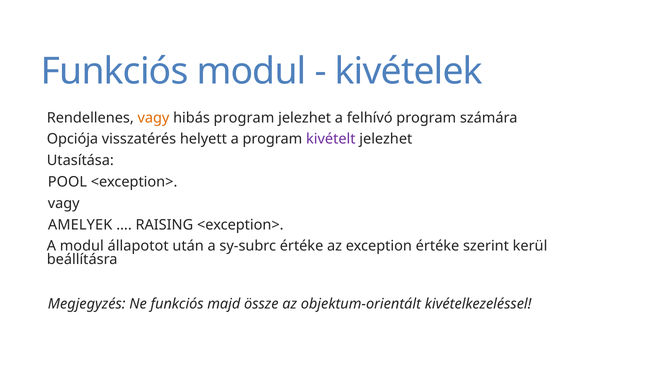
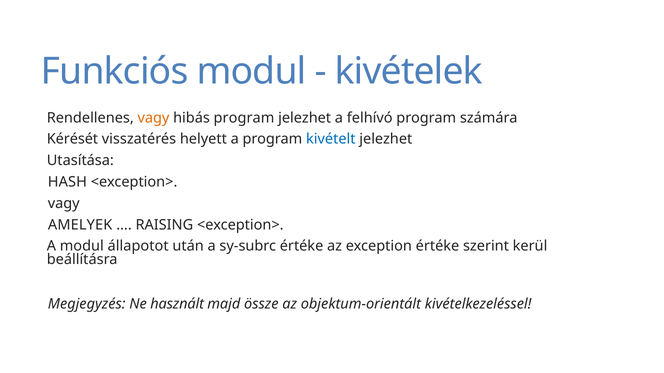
Opciója: Opciója -> Kérését (72, 139)
kivételt colour: purple -> blue (331, 139)
POOL: POOL -> HASH (67, 182)
Ne funkciós: funkciós -> használt (177, 304)
